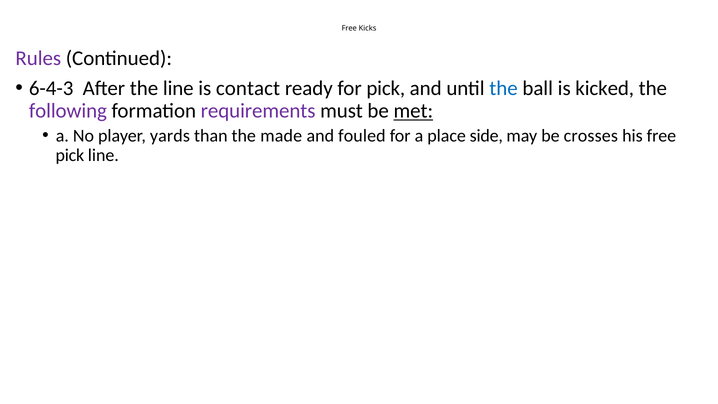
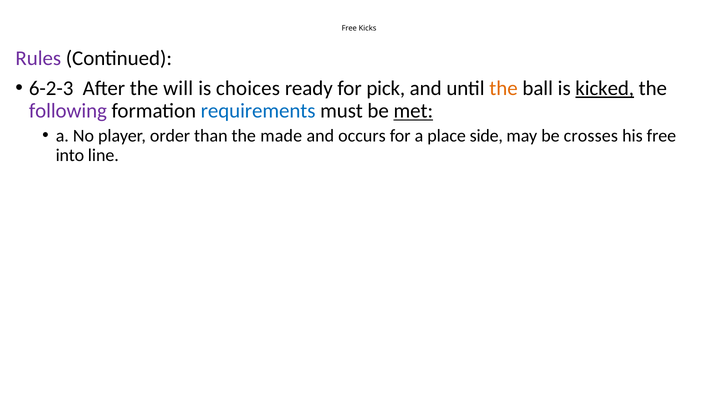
6-4-3: 6-4-3 -> 6-2-3 (51, 88)
the line: line -> will (178, 88)
contact: contact -> choices (248, 88)
the colour: blue -> orange (503, 88)
kicked underline: none -> present (605, 88)
requirements colour: purple -> blue (258, 111)
yards: yards -> order (170, 136)
fouled: fouled -> occurs (362, 136)
pick: pick -> into (70, 155)
